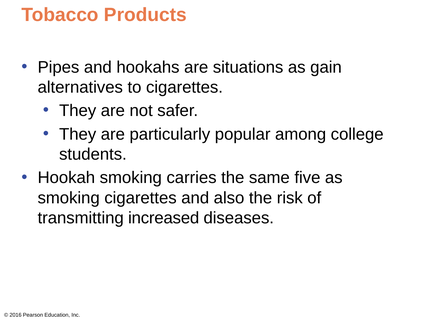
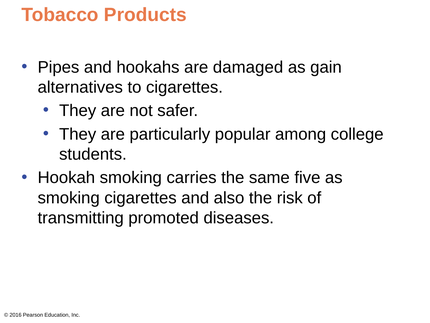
situations: situations -> damaged (248, 67)
increased: increased -> promoted (164, 218)
